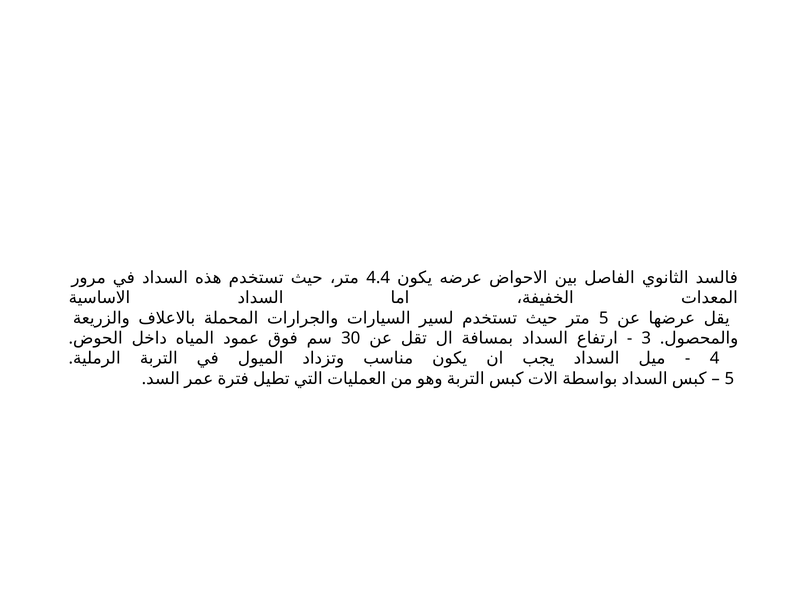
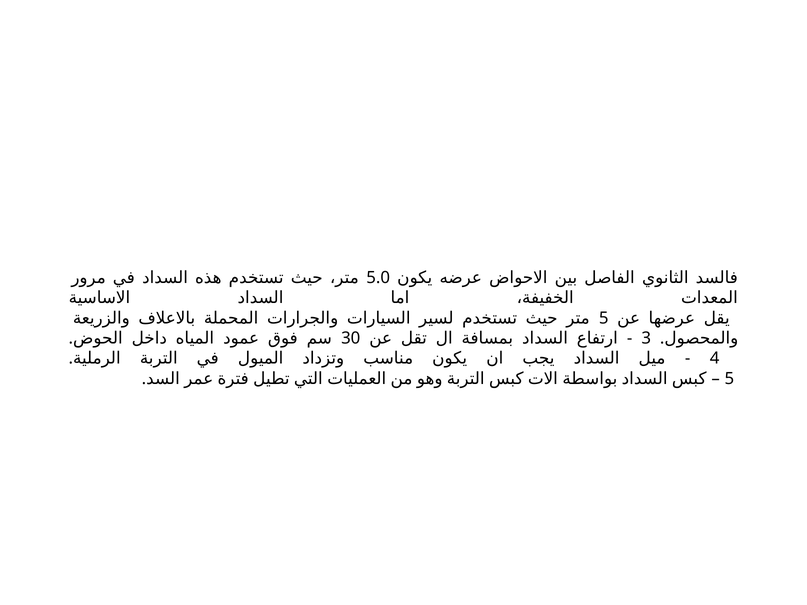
4.4: 4.4 -> 5.0 (378, 278)
